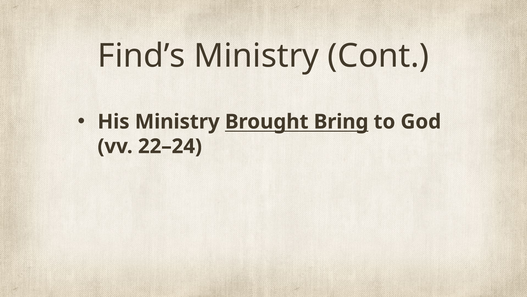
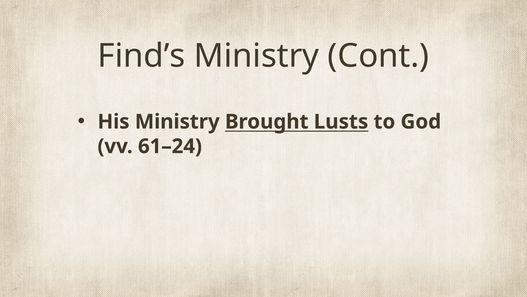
Bring: Bring -> Lusts (341, 122)
22–24: 22–24 -> 61–24 (170, 146)
